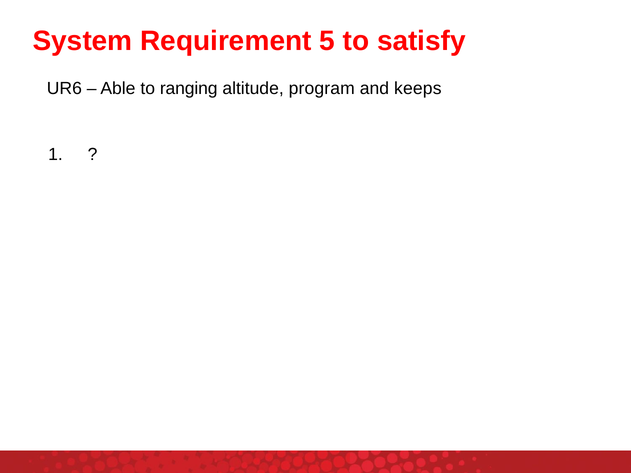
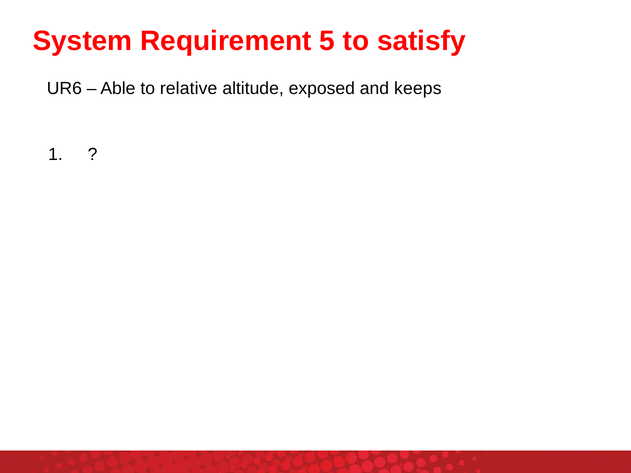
ranging: ranging -> relative (189, 89)
program: program -> exposed (322, 89)
